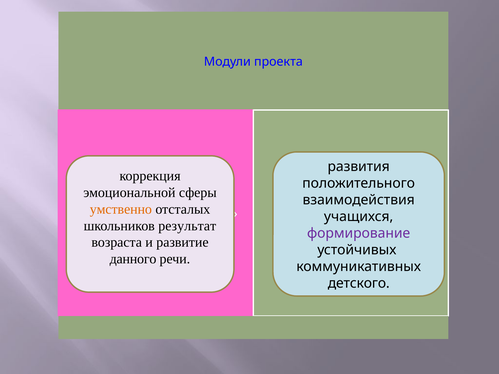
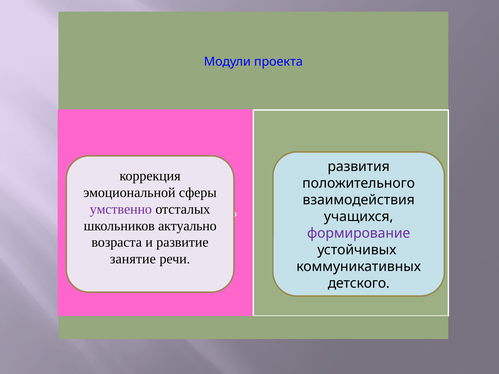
умственно colour: orange -> purple (121, 209)
результат: результат -> актуально (187, 226)
данного: данного -> занятие (133, 259)
